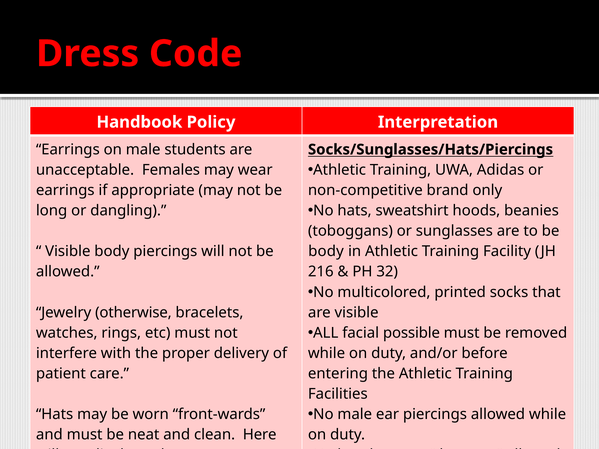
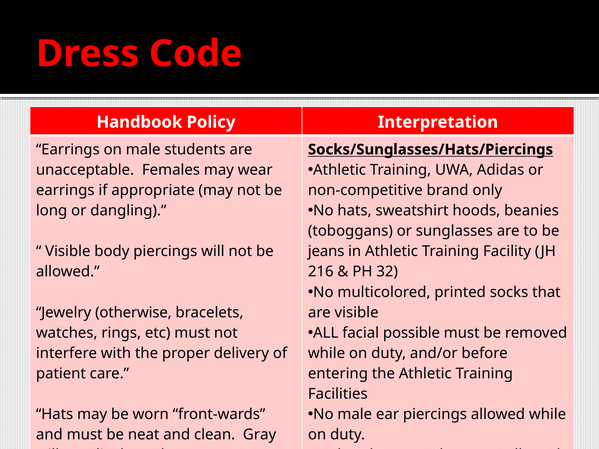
body: body -> jeans (326, 251)
Here: Here -> Gray (260, 435)
